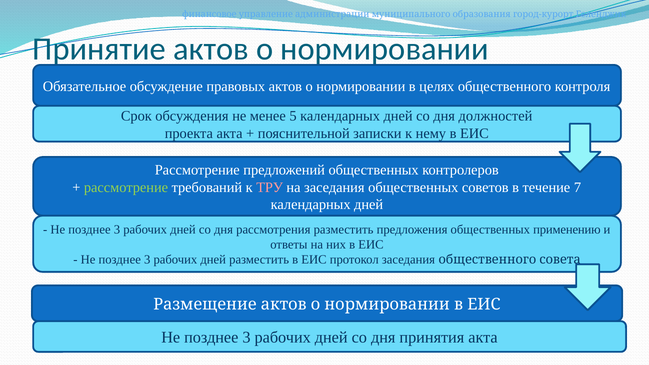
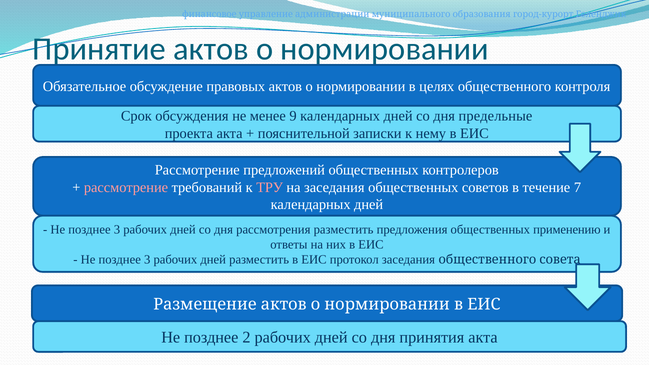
5: 5 -> 9 (293, 116)
должностей: должностей -> предельные (495, 116)
рассмотрение colour: light green -> pink (126, 187)
3: 3 -> 2 (247, 338)
